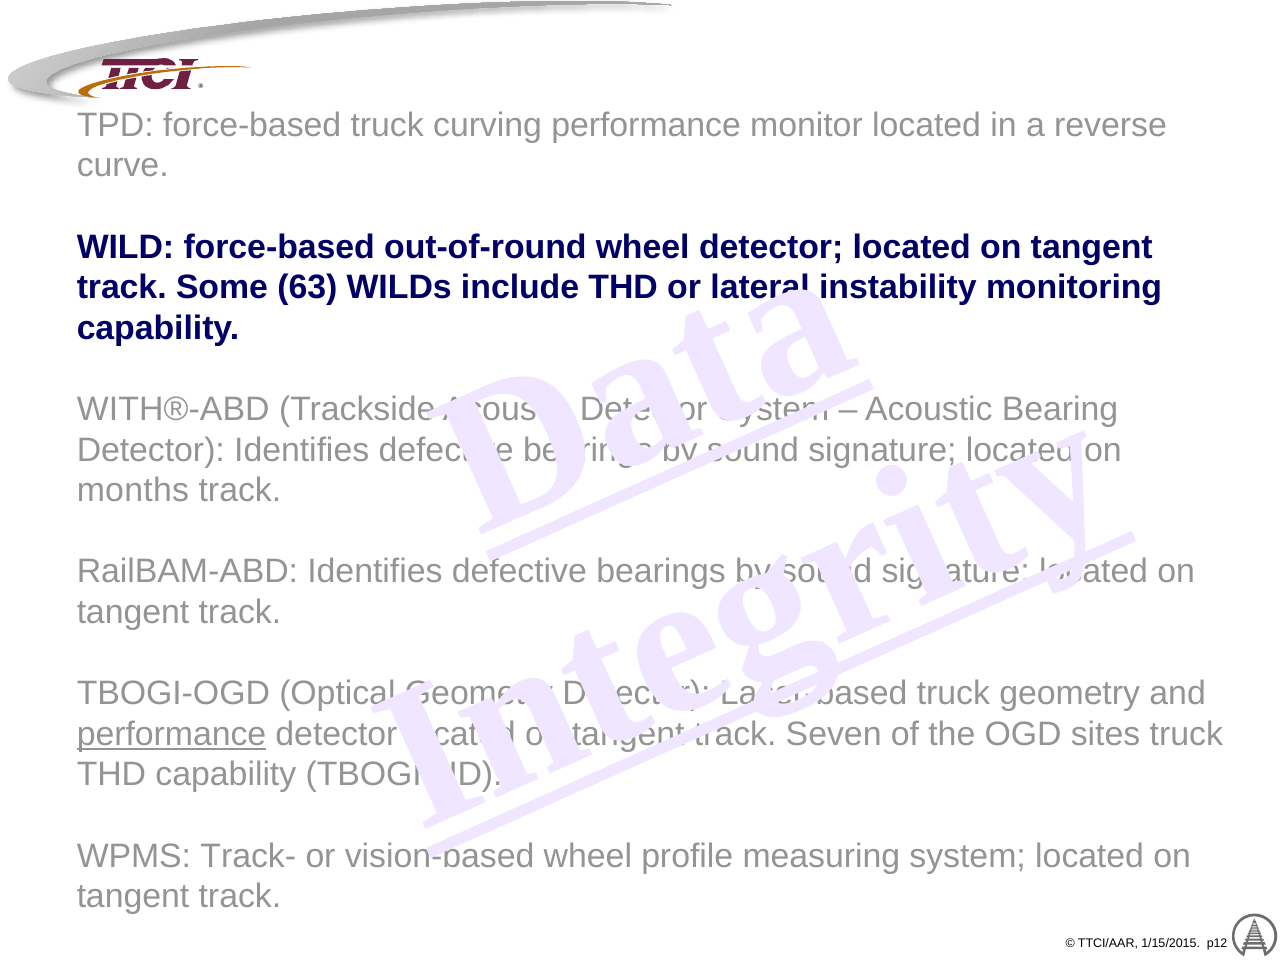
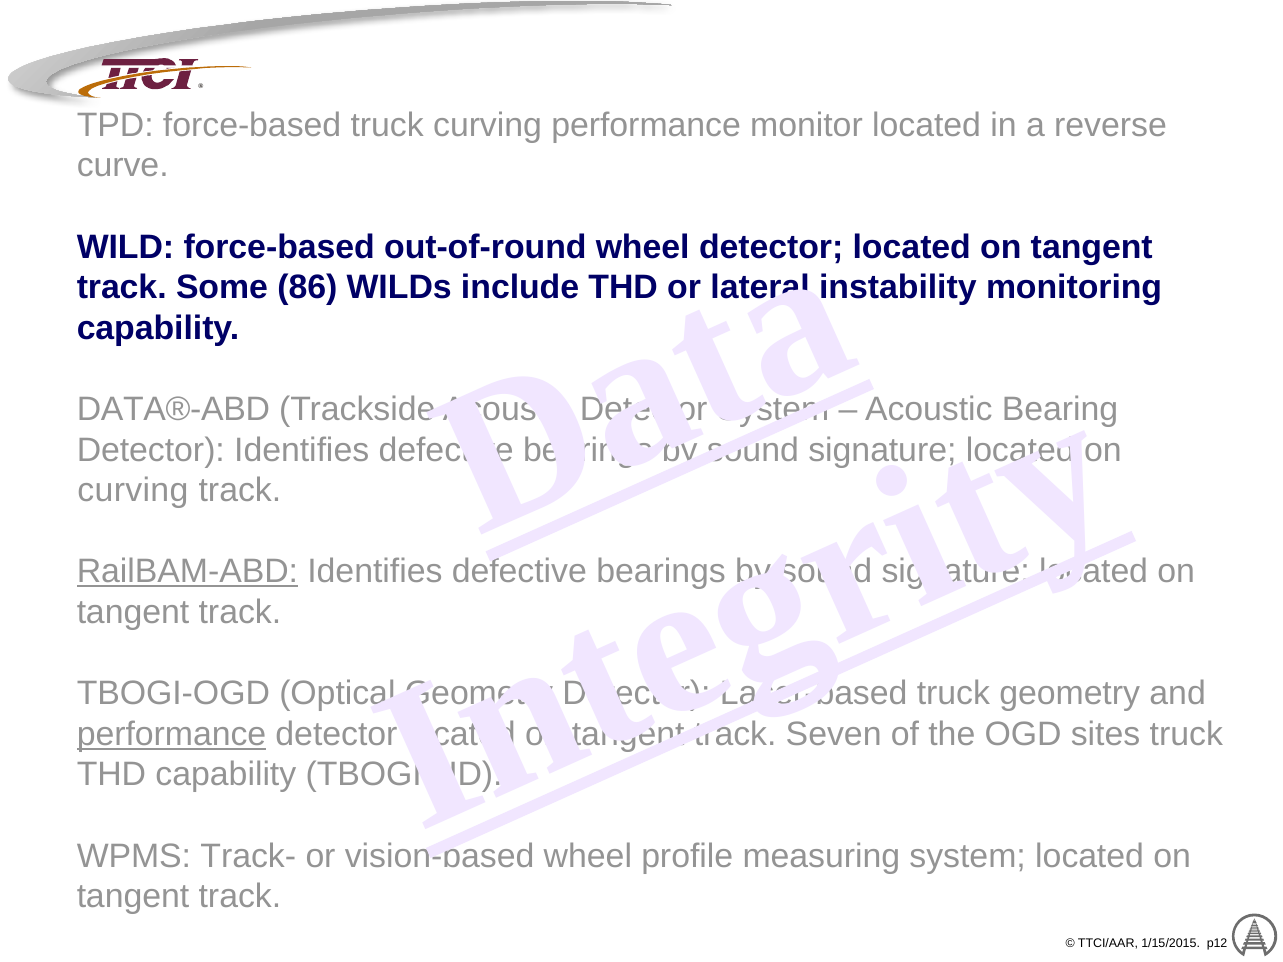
63: 63 -> 86 (307, 288)
WITH®-ABD: WITH®-ABD -> DATA®-ABD (173, 409)
months: months -> curving (133, 491)
RailBAM-ABD underline: none -> present (187, 572)
